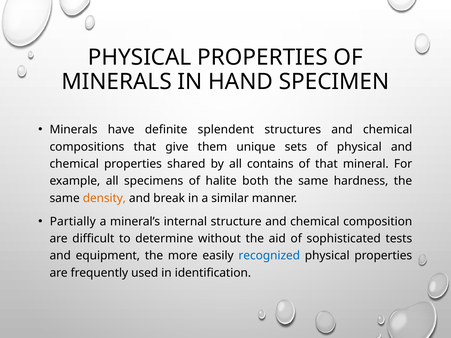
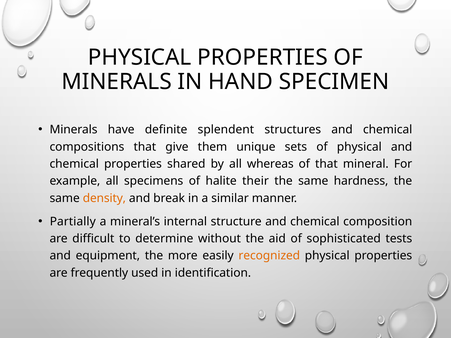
contains: contains -> whereas (270, 164)
both: both -> their (256, 181)
recognized colour: blue -> orange (269, 256)
